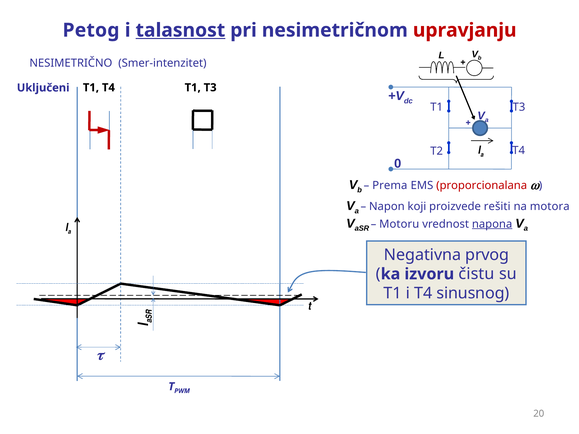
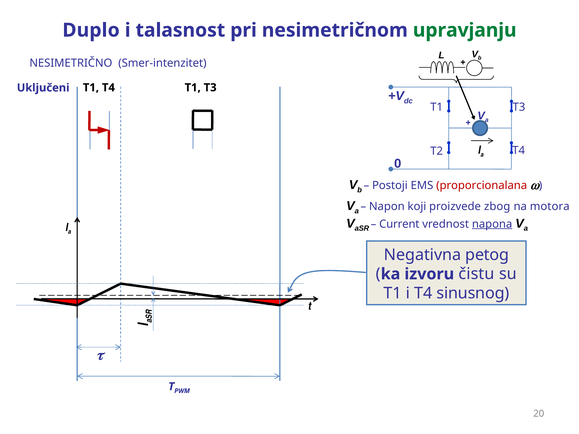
Petog: Petog -> Duplo (91, 30)
talasnost underline: present -> none (180, 30)
upravjanju colour: red -> green (465, 30)
Prema: Prema -> Postoji (390, 186)
rešiti: rešiti -> zbog (497, 207)
Motoru: Motoru -> Current (399, 224)
prvog: prvog -> petog (487, 255)
